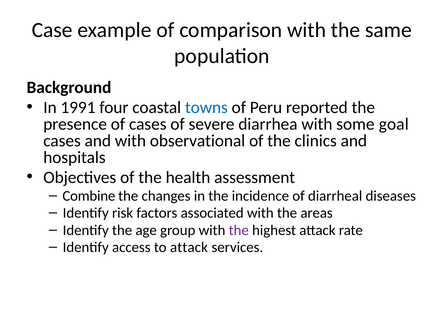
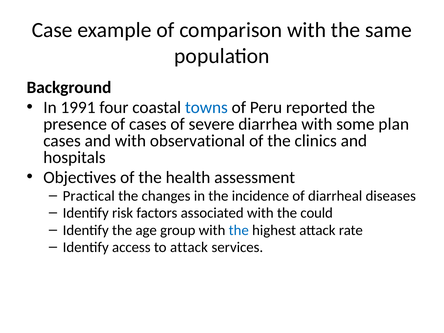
goal: goal -> plan (394, 124)
Combine: Combine -> Practical (89, 196)
areas: areas -> could (317, 213)
the colour: purple -> blue (239, 230)
